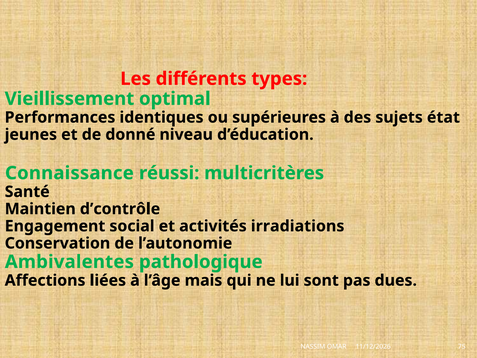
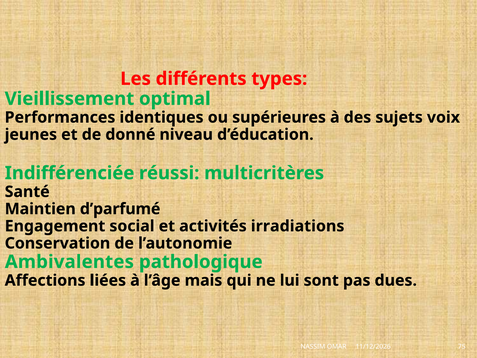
état: état -> voix (443, 117)
Connaissance: Connaissance -> Indifférenciée (70, 173)
d’contrôle: d’contrôle -> d’parfumé (120, 209)
